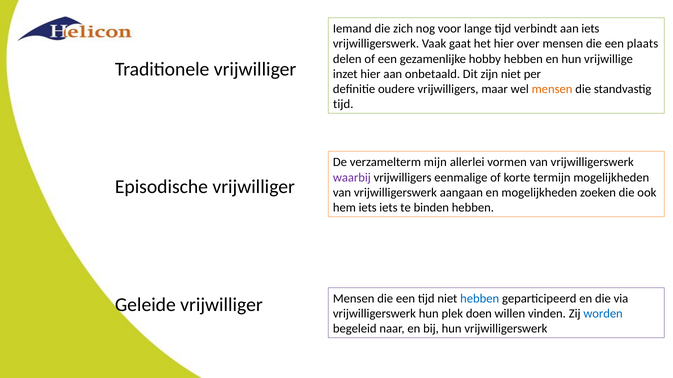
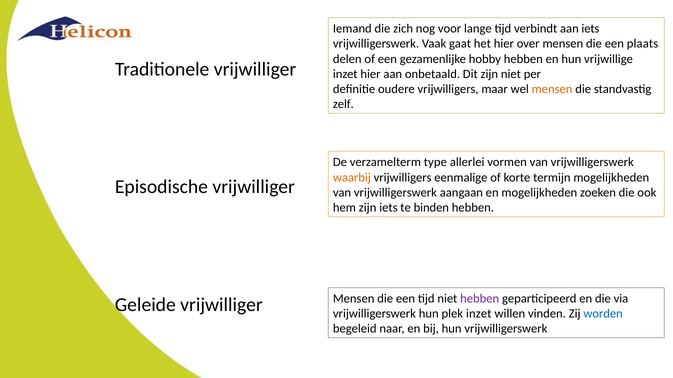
tijd: tijd -> zelf (343, 104)
mijn: mijn -> type (435, 162)
waarbij colour: purple -> orange (352, 178)
hem iets: iets -> zijn (368, 208)
hebben colour: blue -> purple (480, 299)
plek doen: doen -> inzet (479, 314)
